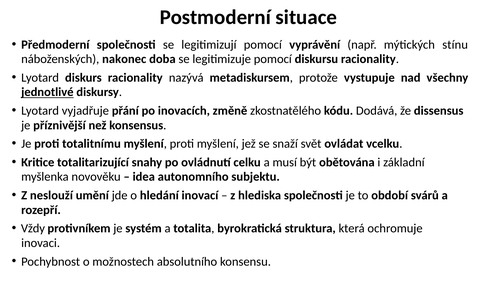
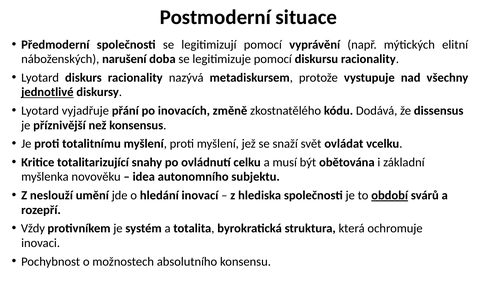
stínu: stínu -> elitní (455, 45)
nakonec: nakonec -> narušení (124, 59)
období underline: none -> present (390, 196)
